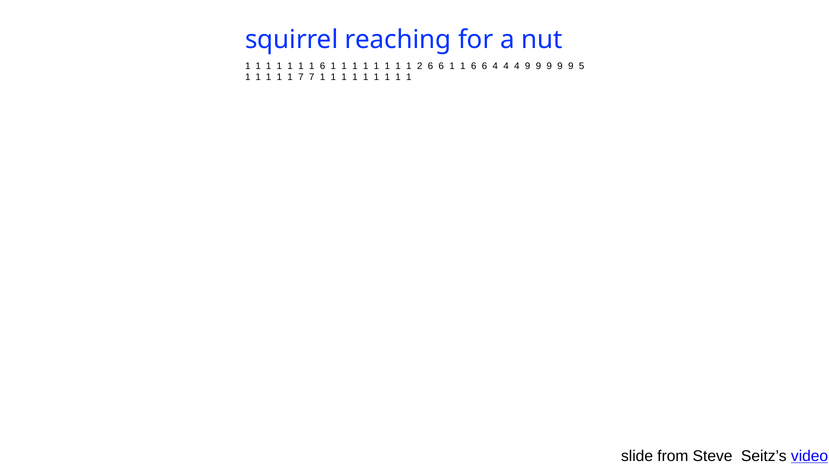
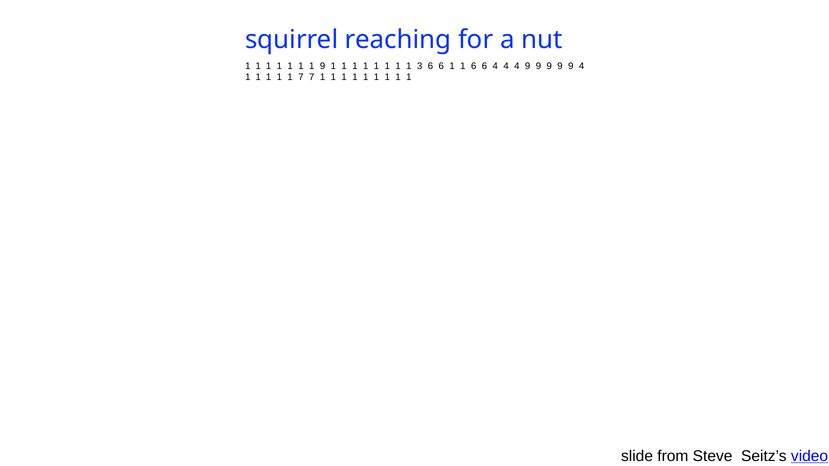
1 1 1 6: 6 -> 9 (323, 66)
2: 2 -> 3 (420, 66)
9 5: 5 -> 4 (582, 66)
